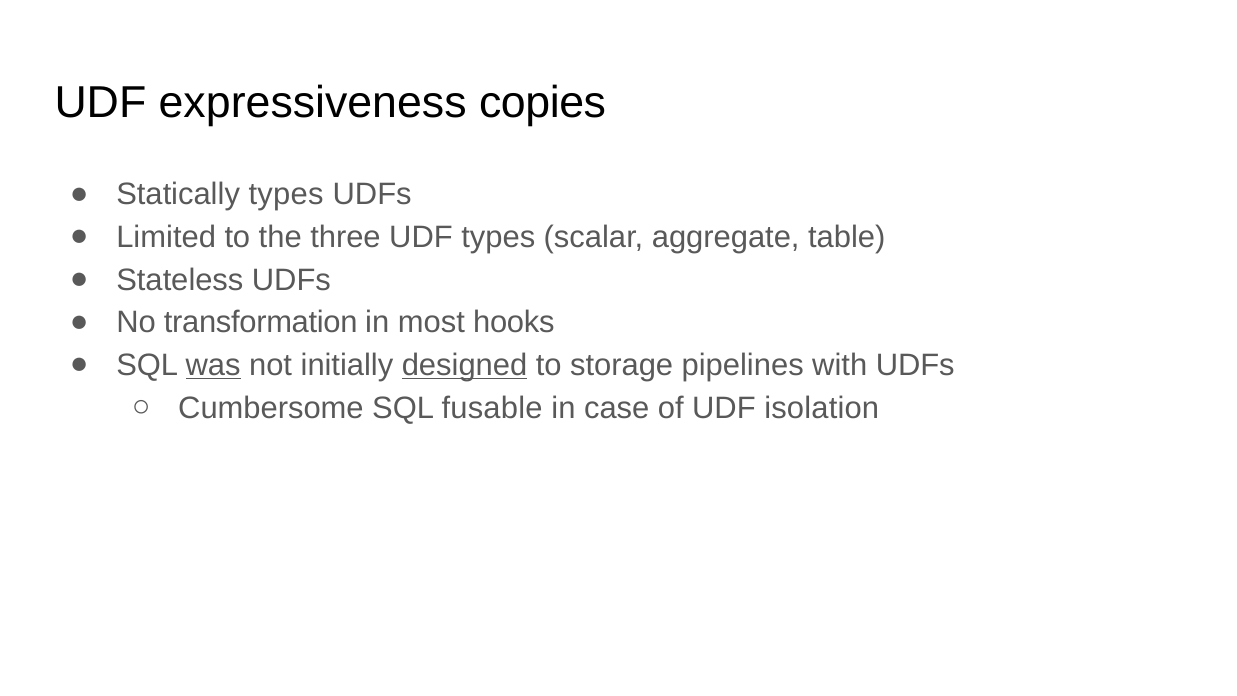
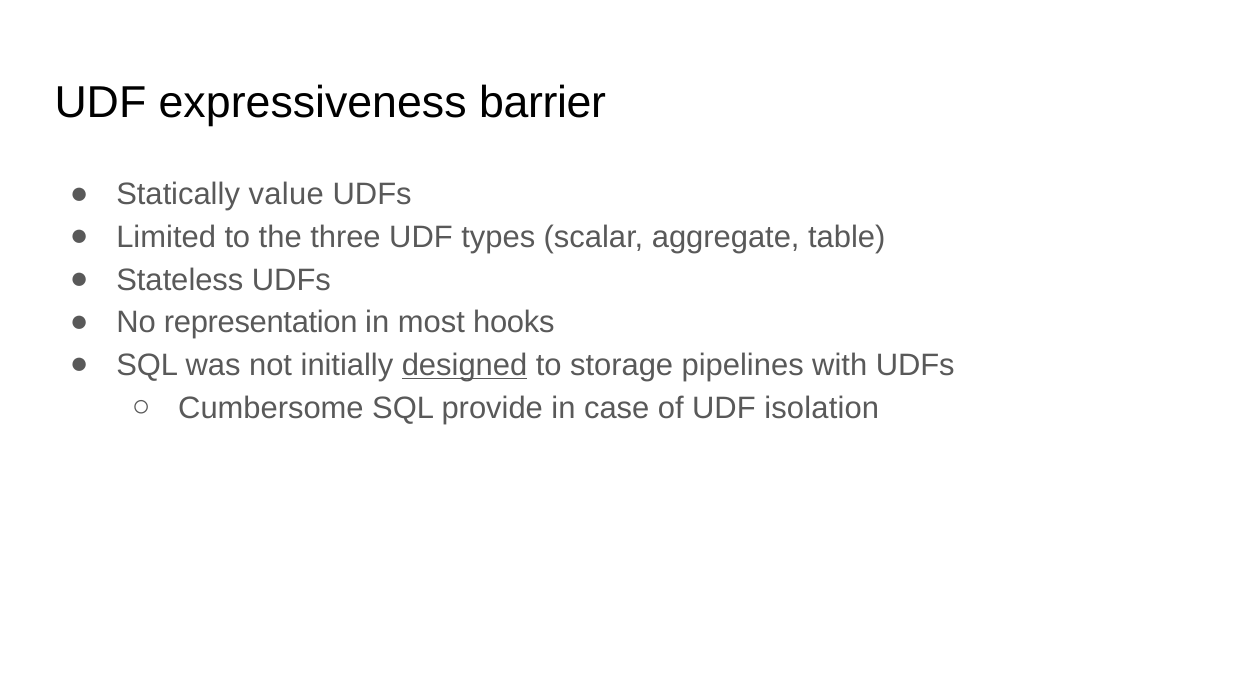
copies: copies -> barrier (543, 102)
Statically types: types -> value (286, 195)
transformation: transformation -> representation (261, 323)
was underline: present -> none (213, 365)
fusable: fusable -> provide (492, 408)
